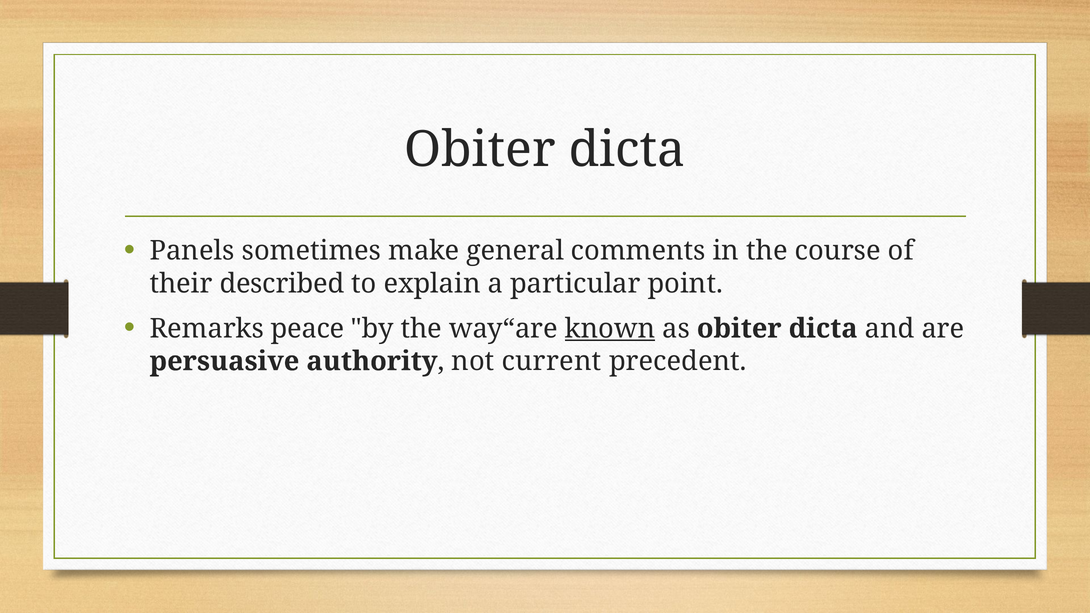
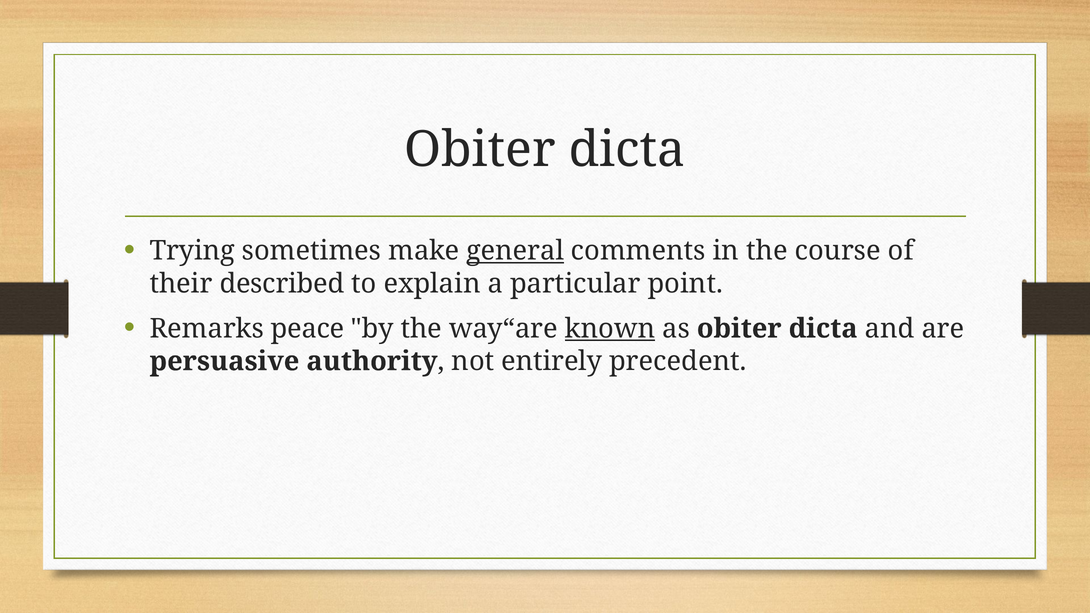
Panels: Panels -> Trying (192, 251)
general underline: none -> present (515, 251)
current: current -> entirely (552, 361)
